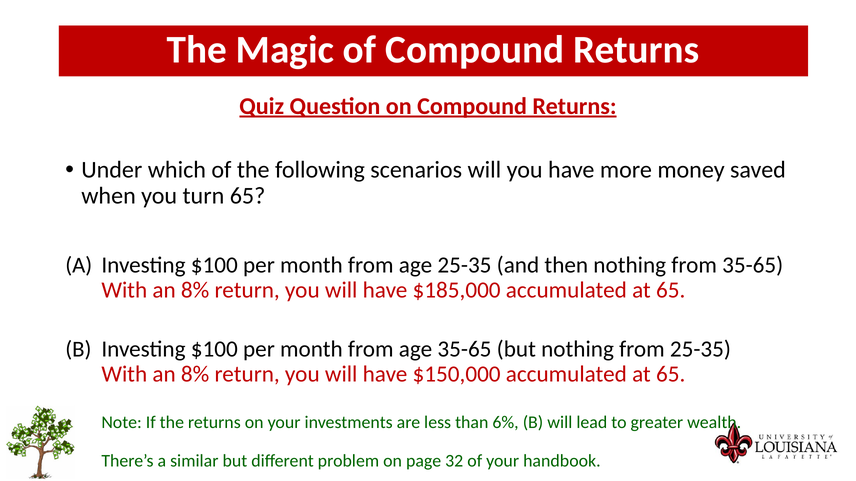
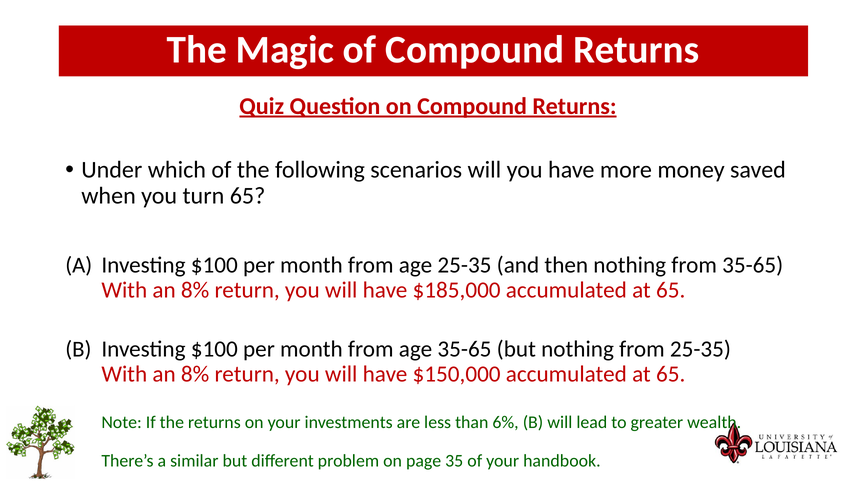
32: 32 -> 35 (454, 461)
